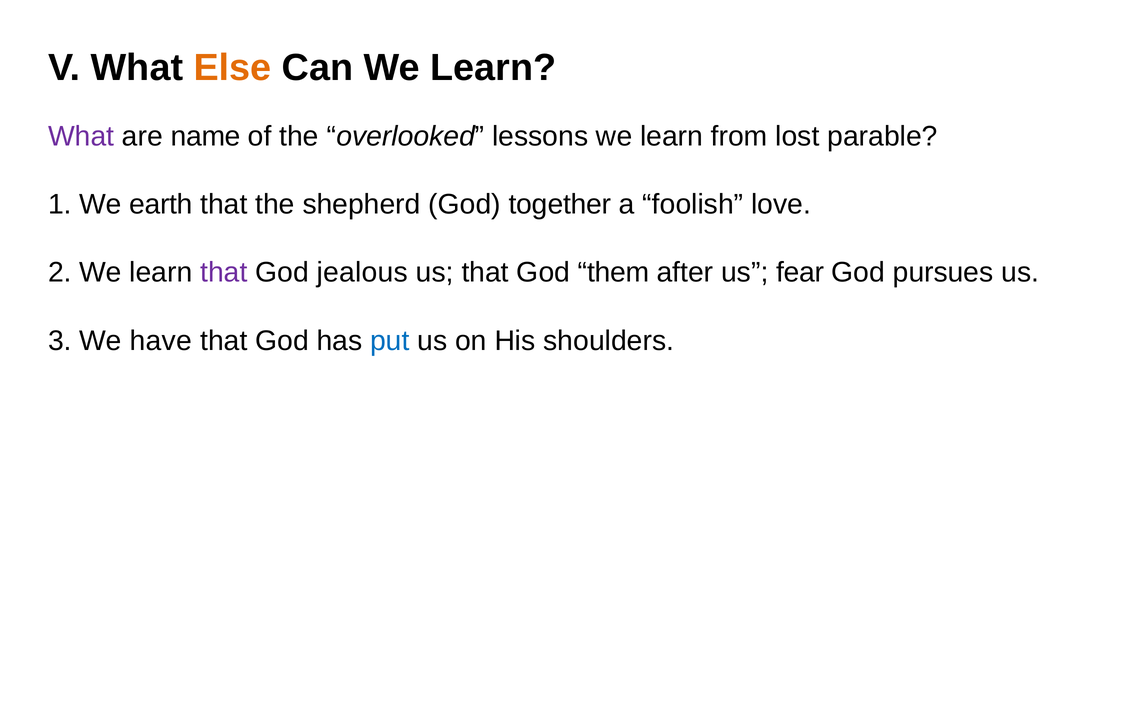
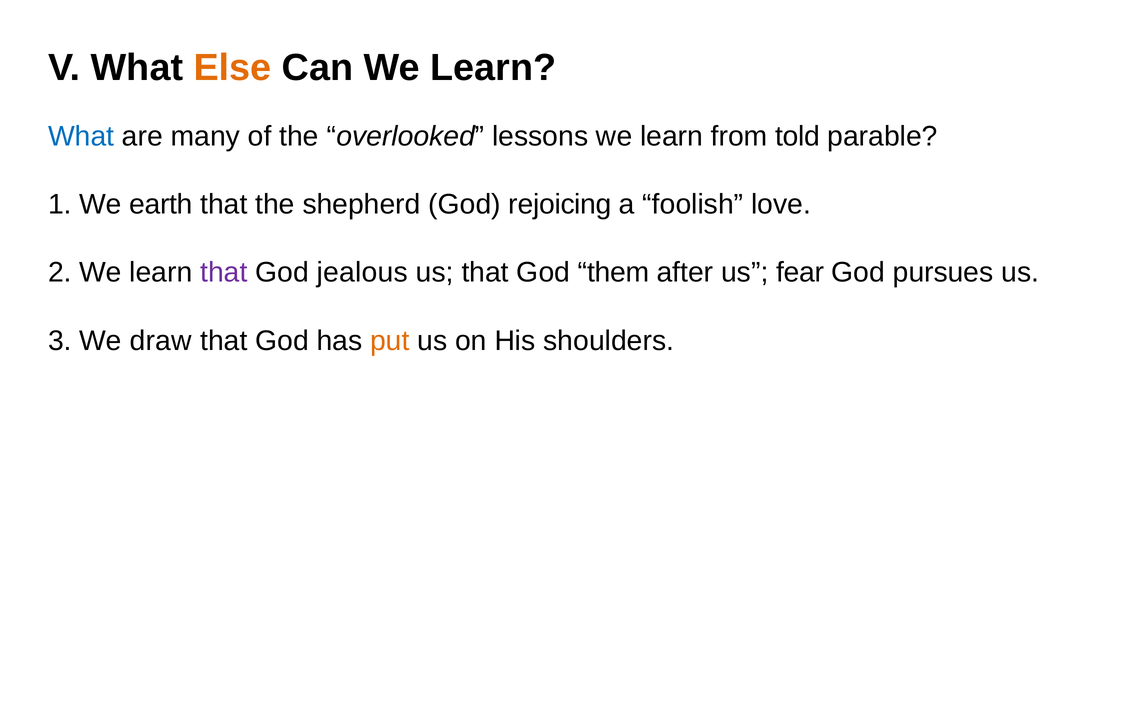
What colour: purple -> blue (81, 136)
name: name -> many (205, 136)
lost: lost -> told (798, 136)
together: together -> rejoicing (560, 204)
have: have -> draw (161, 341)
put colour: blue -> orange (390, 341)
